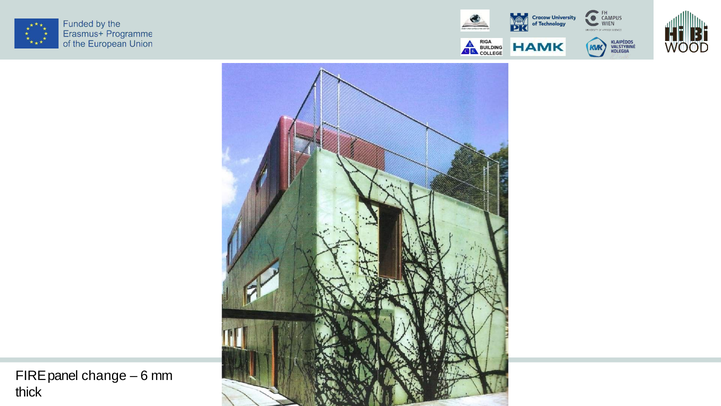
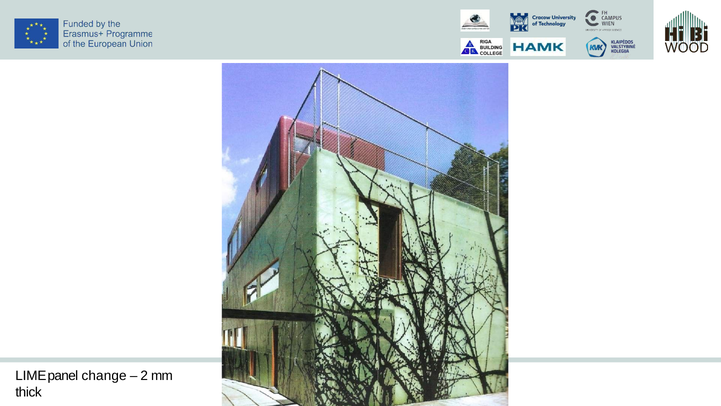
FIRE: FIRE -> LIME (31, 376)
6: 6 -> 2 (144, 376)
